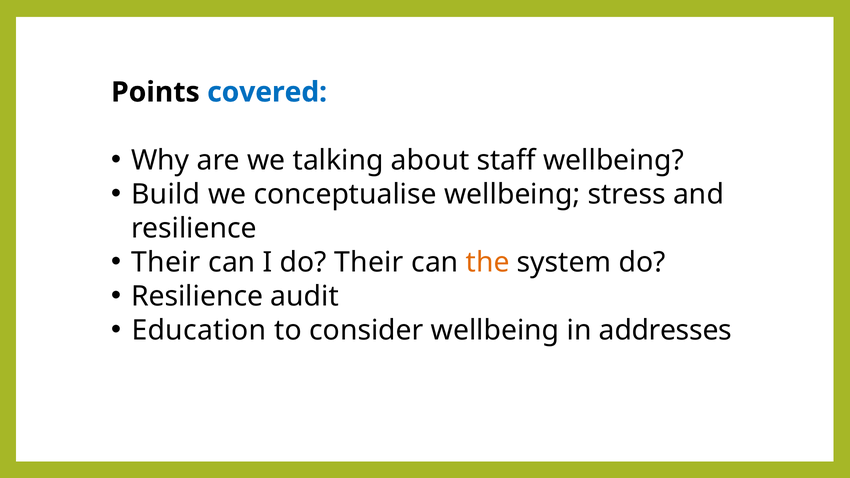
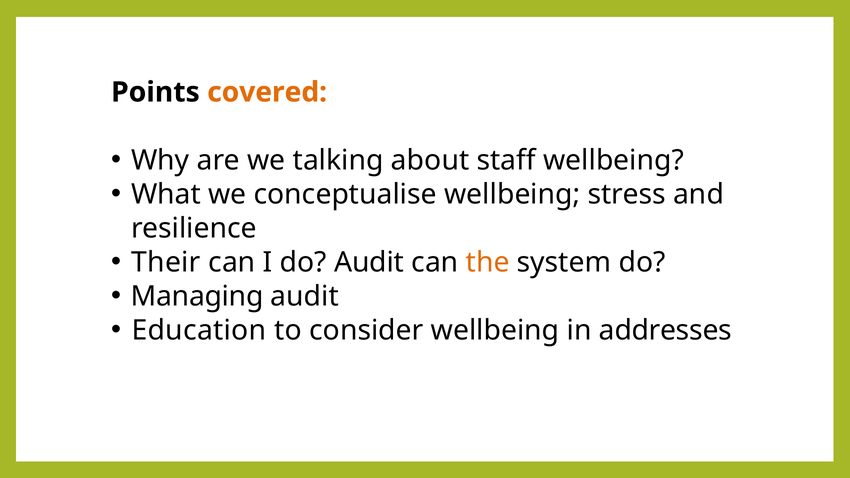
covered colour: blue -> orange (267, 92)
Build: Build -> What (166, 194)
do Their: Their -> Audit (369, 262)
Resilience: Resilience -> Managing (197, 296)
